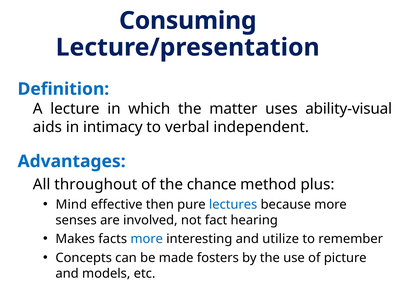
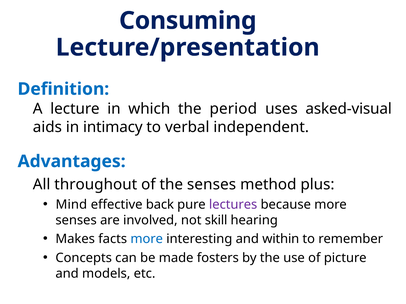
matter: matter -> period (233, 109)
ability-visual: ability-visual -> asked-visual (349, 109)
the chance: chance -> senses (212, 185)
then: then -> back (160, 205)
lectures colour: blue -> purple (233, 205)
fact: fact -> skill (216, 220)
utilize: utilize -> within (281, 239)
